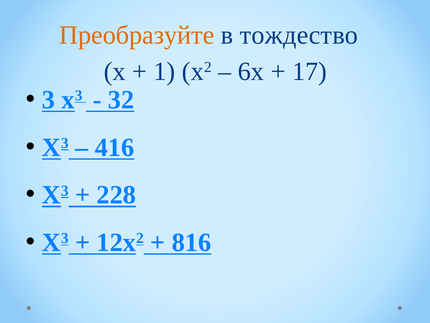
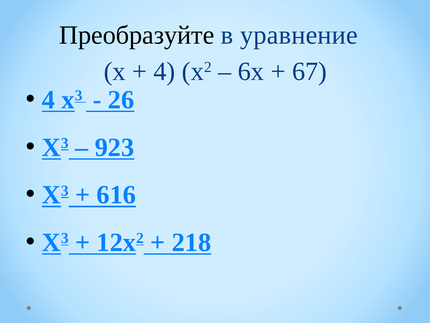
Преобразуйте colour: orange -> black (137, 35)
тождество: тождество -> уравнение (299, 35)
1: 1 -> 4 (164, 71)
17: 17 -> 67 (310, 71)
3: 3 -> 4 (49, 100)
32: 32 -> 26 (121, 100)
416: 416 -> 923 (114, 147)
228: 228 -> 616 (116, 195)
816: 816 -> 218 (191, 242)
